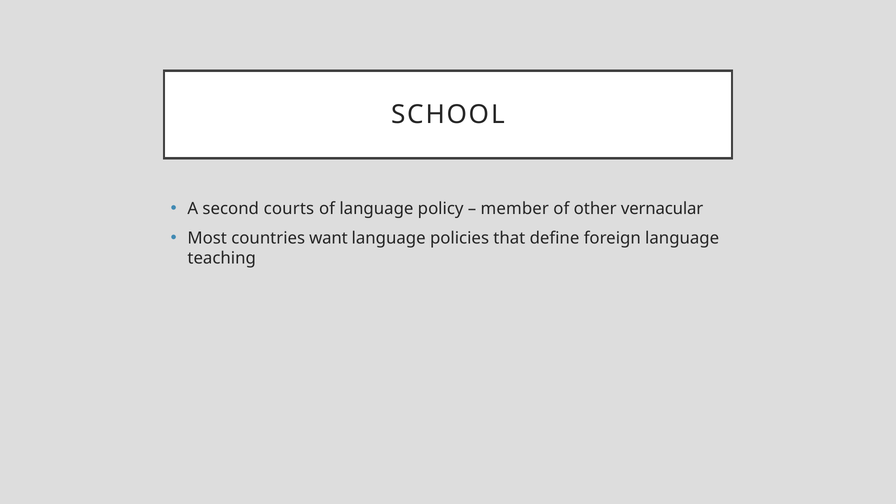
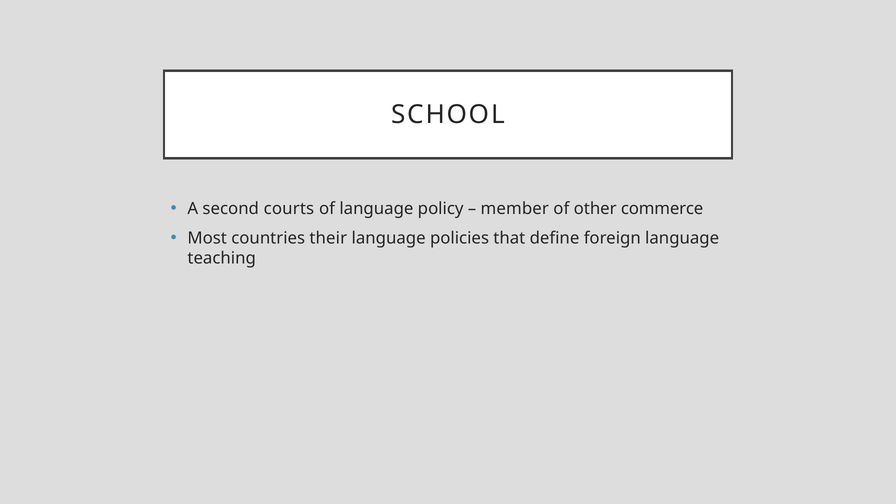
vernacular: vernacular -> commerce (662, 208)
want: want -> their (328, 238)
